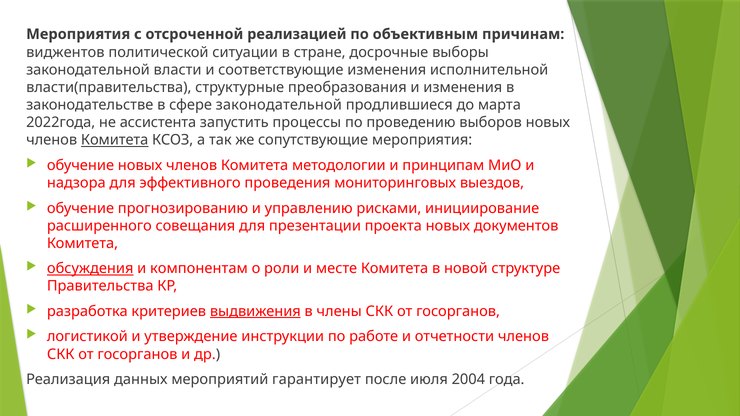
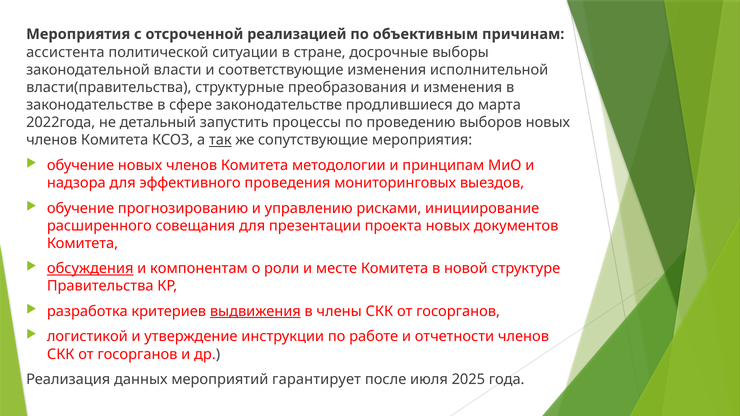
виджентов: виджентов -> ассистента (65, 52)
сфере законодательной: законодательной -> законодательстве (279, 105)
ассистента: ассистента -> детальный (158, 123)
Комитета underline: present -> none (115, 140)
так underline: none -> present (220, 140)
2004: 2004 -> 2025 (468, 380)
